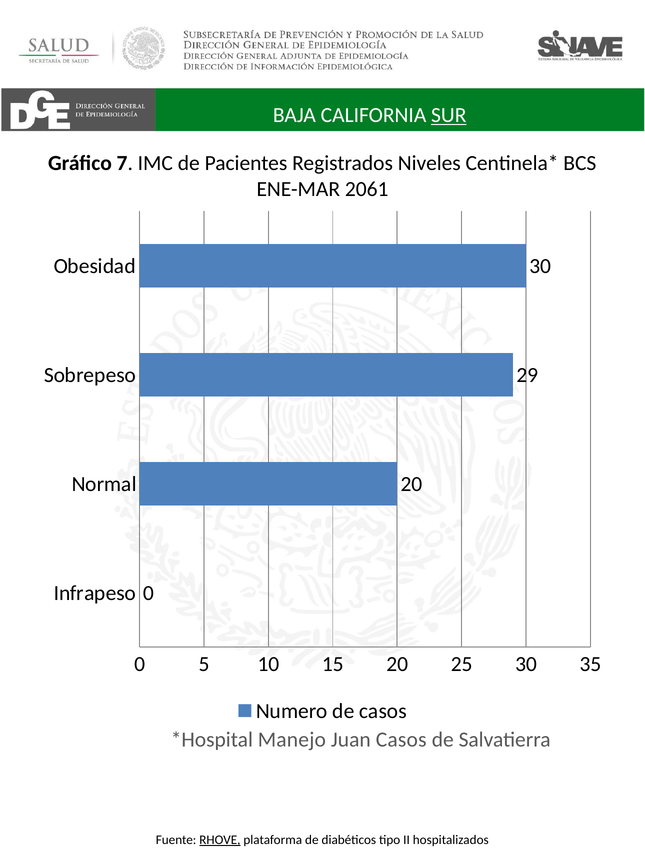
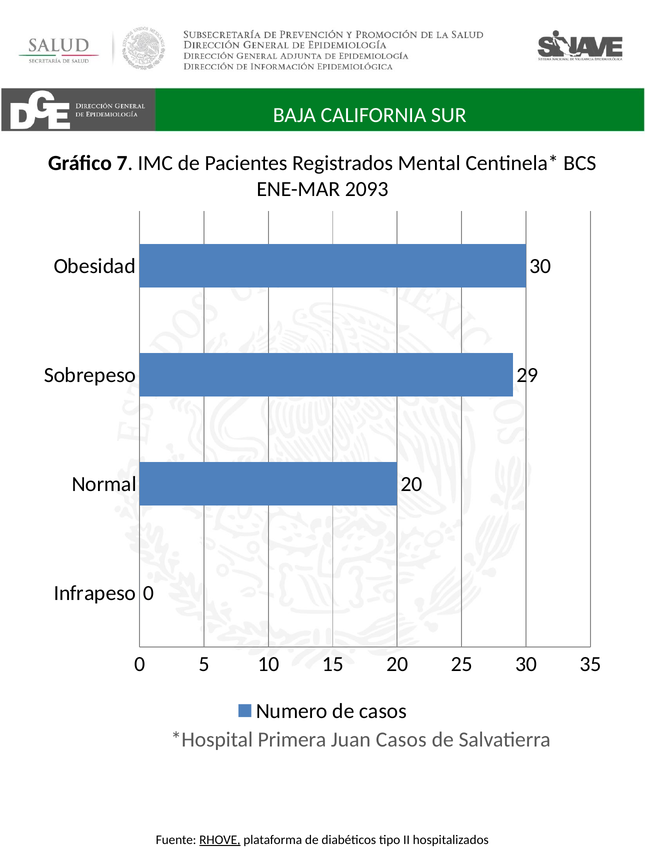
SUR underline: present -> none (449, 115)
Niveles: Niveles -> Mental (429, 163)
2061: 2061 -> 2093 (367, 189)
Manejo: Manejo -> Primera (292, 740)
